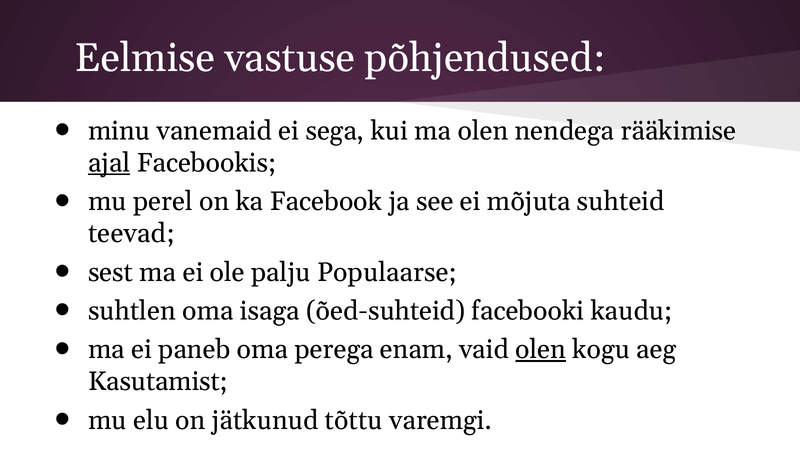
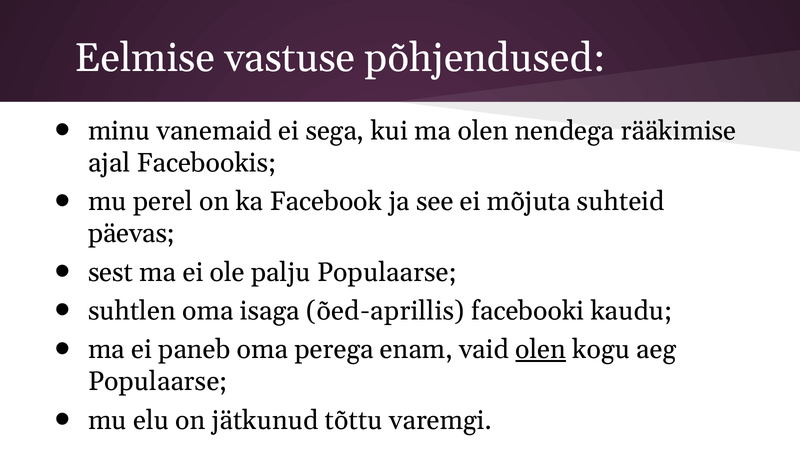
ajal underline: present -> none (109, 163)
teevad: teevad -> päevas (132, 234)
õed-suhteid: õed-suhteid -> õed-aprillis (385, 311)
Kasutamist: Kasutamist -> Populaarse (158, 382)
